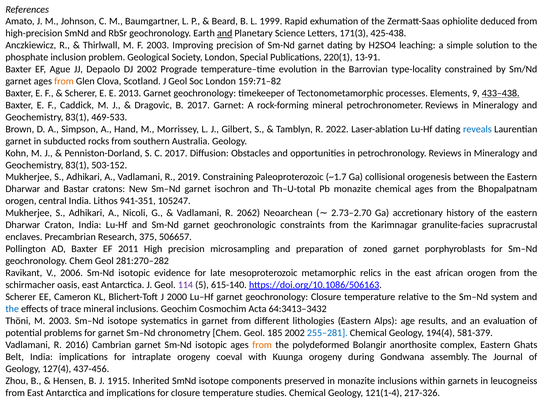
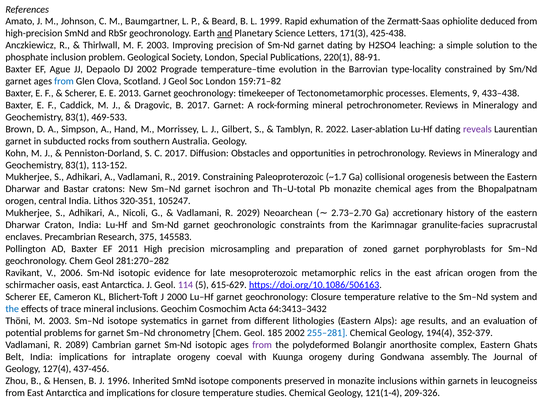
13-91: 13-91 -> 88-91 (367, 57)
from colour: orange -> blue (64, 81)
433–438 underline: present -> none (501, 93)
reveals colour: blue -> purple (477, 129)
503-152: 503-152 -> 113-152 (109, 165)
941-351: 941-351 -> 320-351 (138, 201)
2062: 2062 -> 2029 (248, 213)
506657: 506657 -> 145583 (175, 237)
615-140: 615-140 -> 615-629 (229, 285)
581-379: 581-379 -> 352-379 (475, 333)
2016: 2016 -> 2089 (77, 345)
from colour: orange -> purple (262, 345)
1915: 1915 -> 1996 (119, 381)
217-326: 217-326 -> 209-326 (422, 393)
